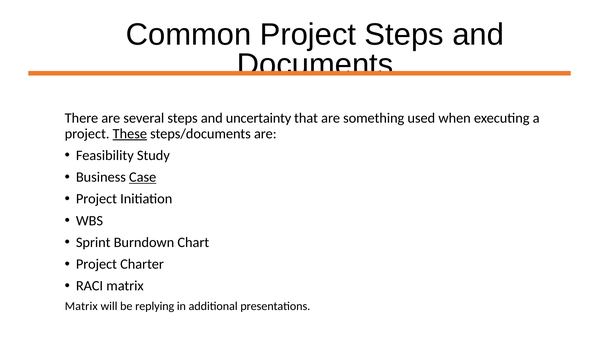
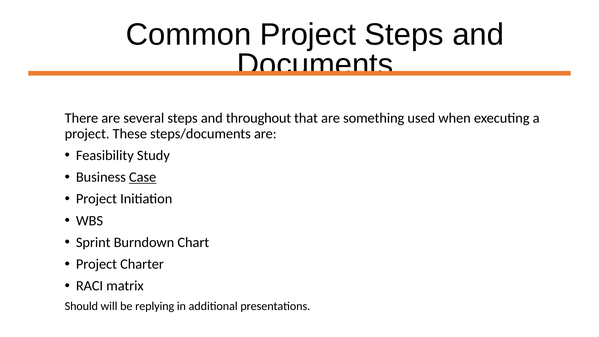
uncertainty: uncertainty -> throughout (259, 118)
These underline: present -> none (130, 134)
Matrix: Matrix -> Should (81, 306)
